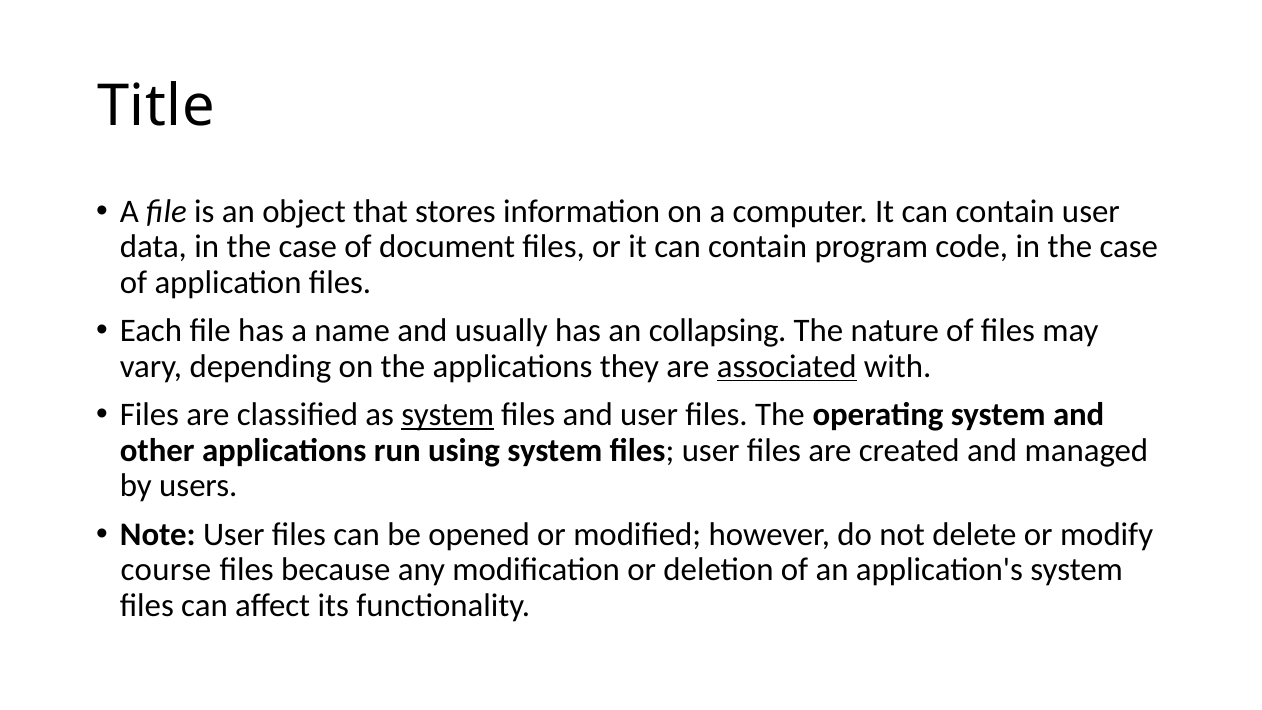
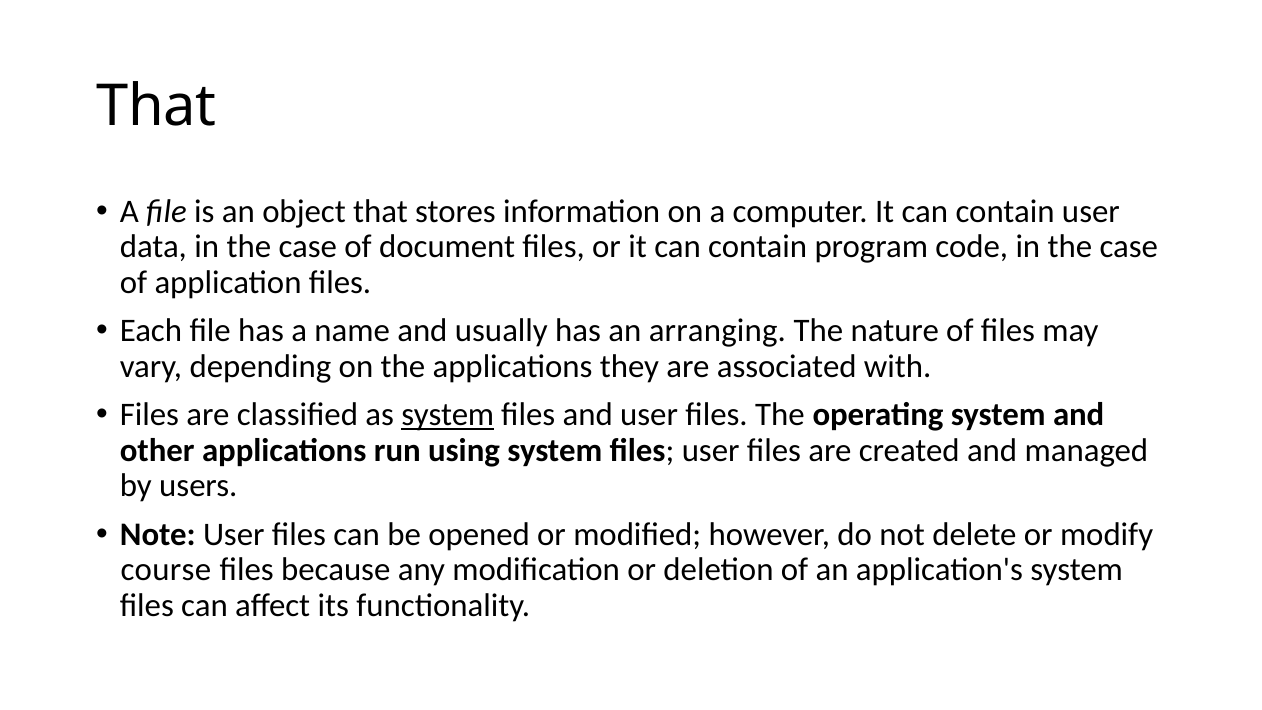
Title: Title -> That (156, 106)
collapsing: collapsing -> arranging (717, 331)
associated underline: present -> none (787, 366)
